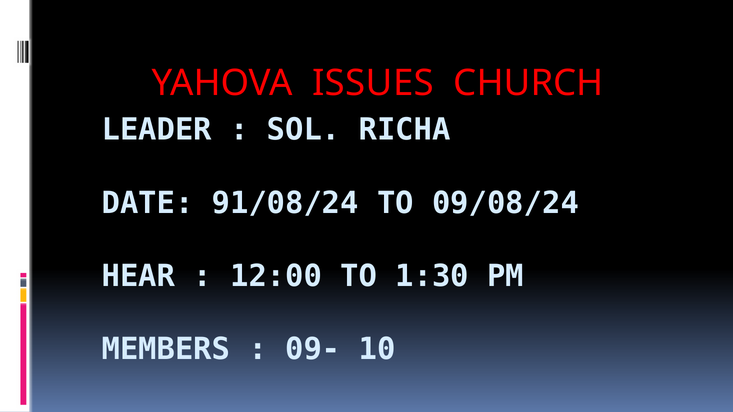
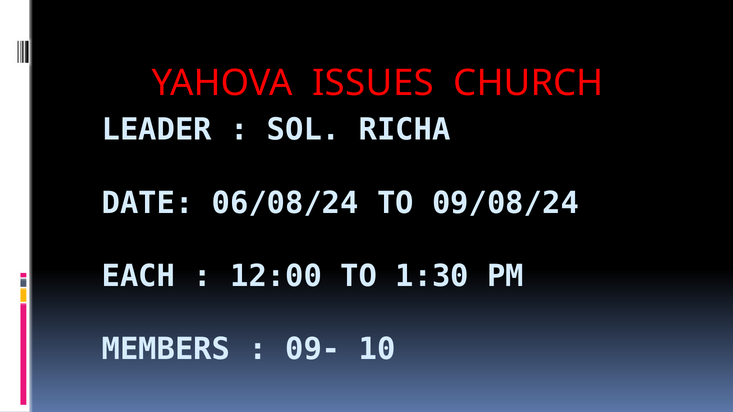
91/08/24: 91/08/24 -> 06/08/24 (285, 203)
HEAR: HEAR -> EACH (138, 276)
